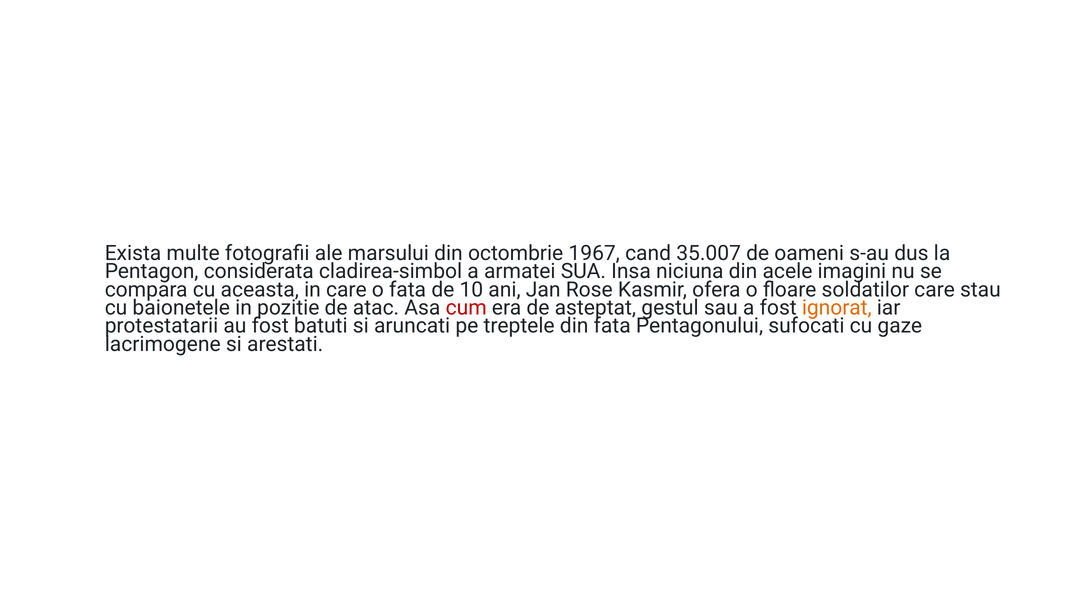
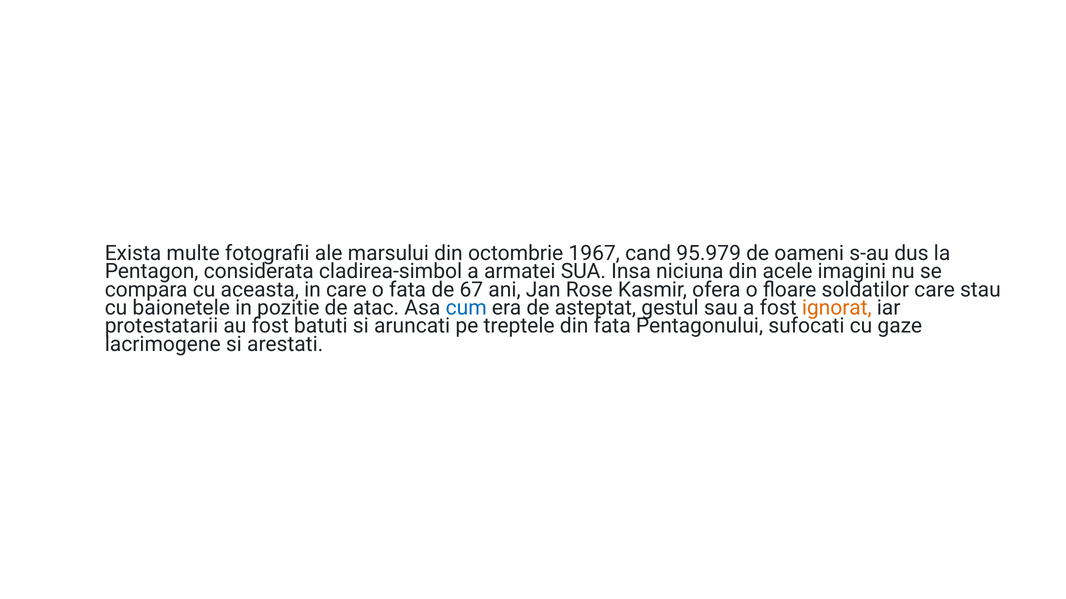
35.007: 35.007 -> 95.979 (709, 253)
10: 10 -> 67 (471, 290)
cum colour: red -> blue (466, 308)
